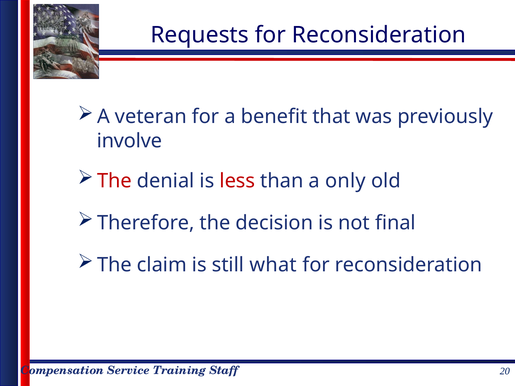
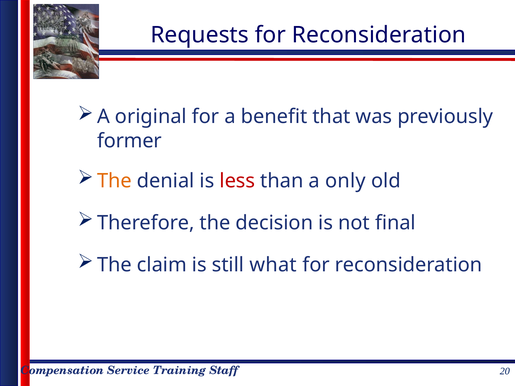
veteran: veteran -> original (151, 117)
involve: involve -> former (129, 141)
The colour: red -> orange (114, 181)
